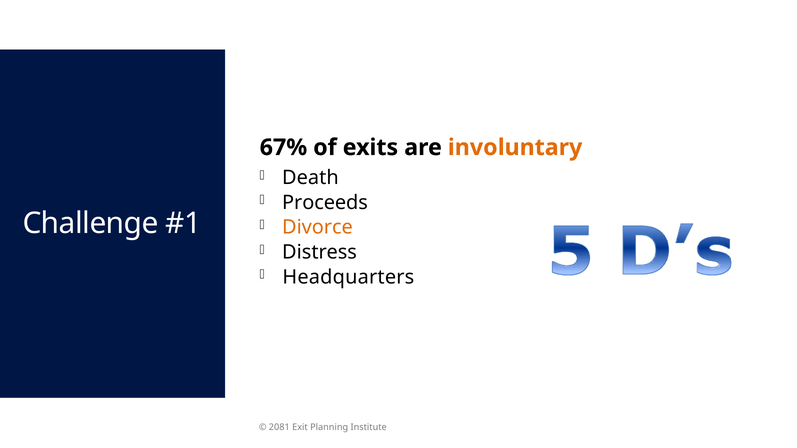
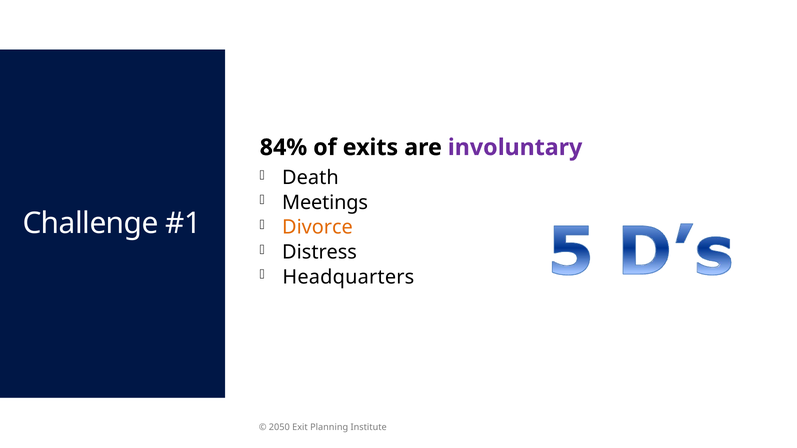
67%: 67% -> 84% (283, 148)
involuntary colour: orange -> purple (515, 148)
Proceeds: Proceeds -> Meetings (325, 203)
2081: 2081 -> 2050 (279, 427)
